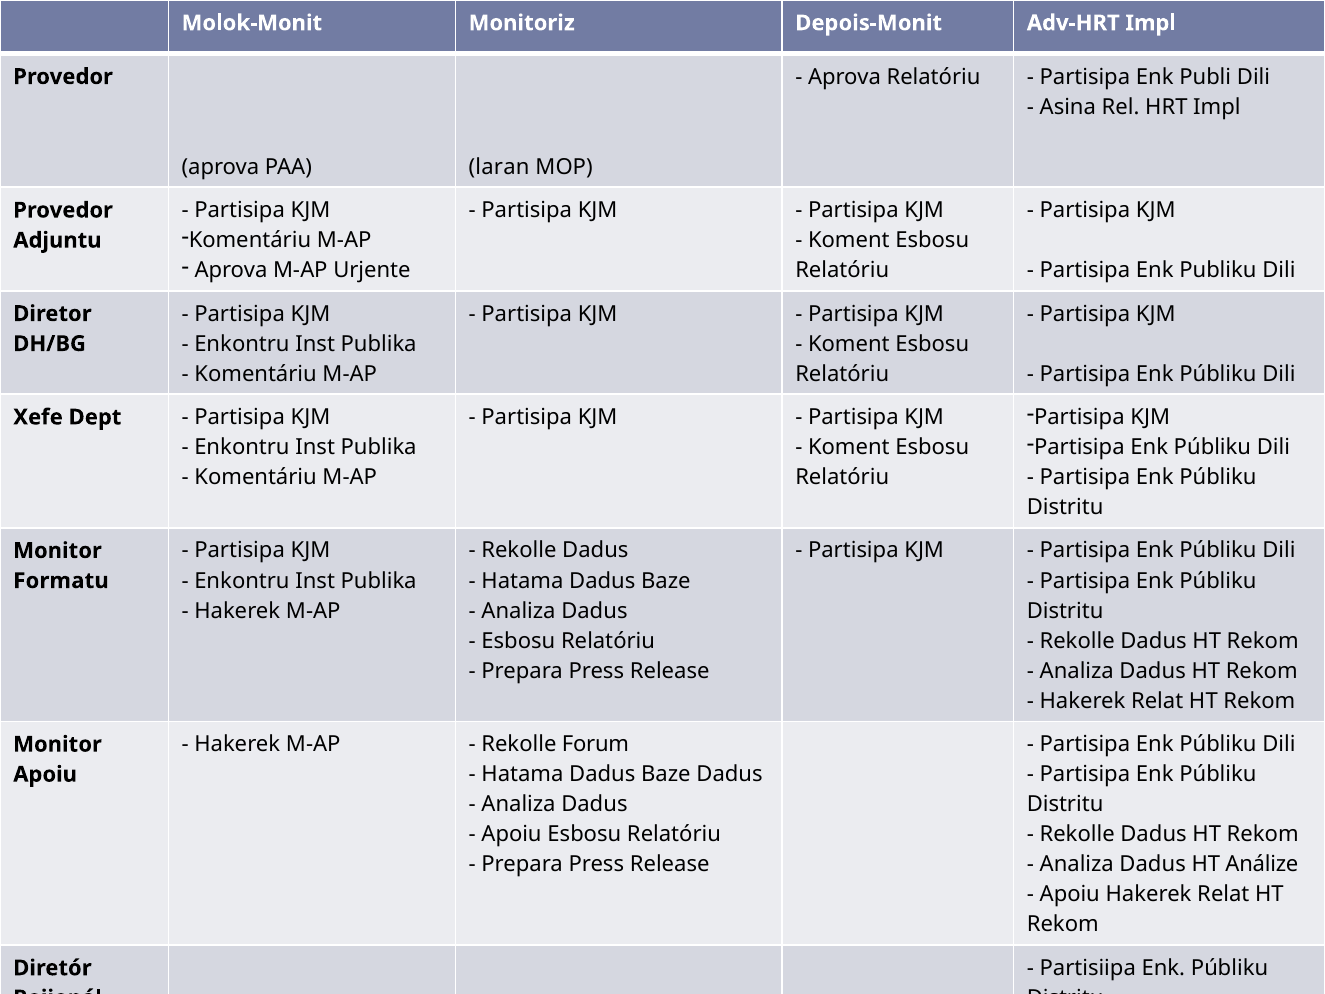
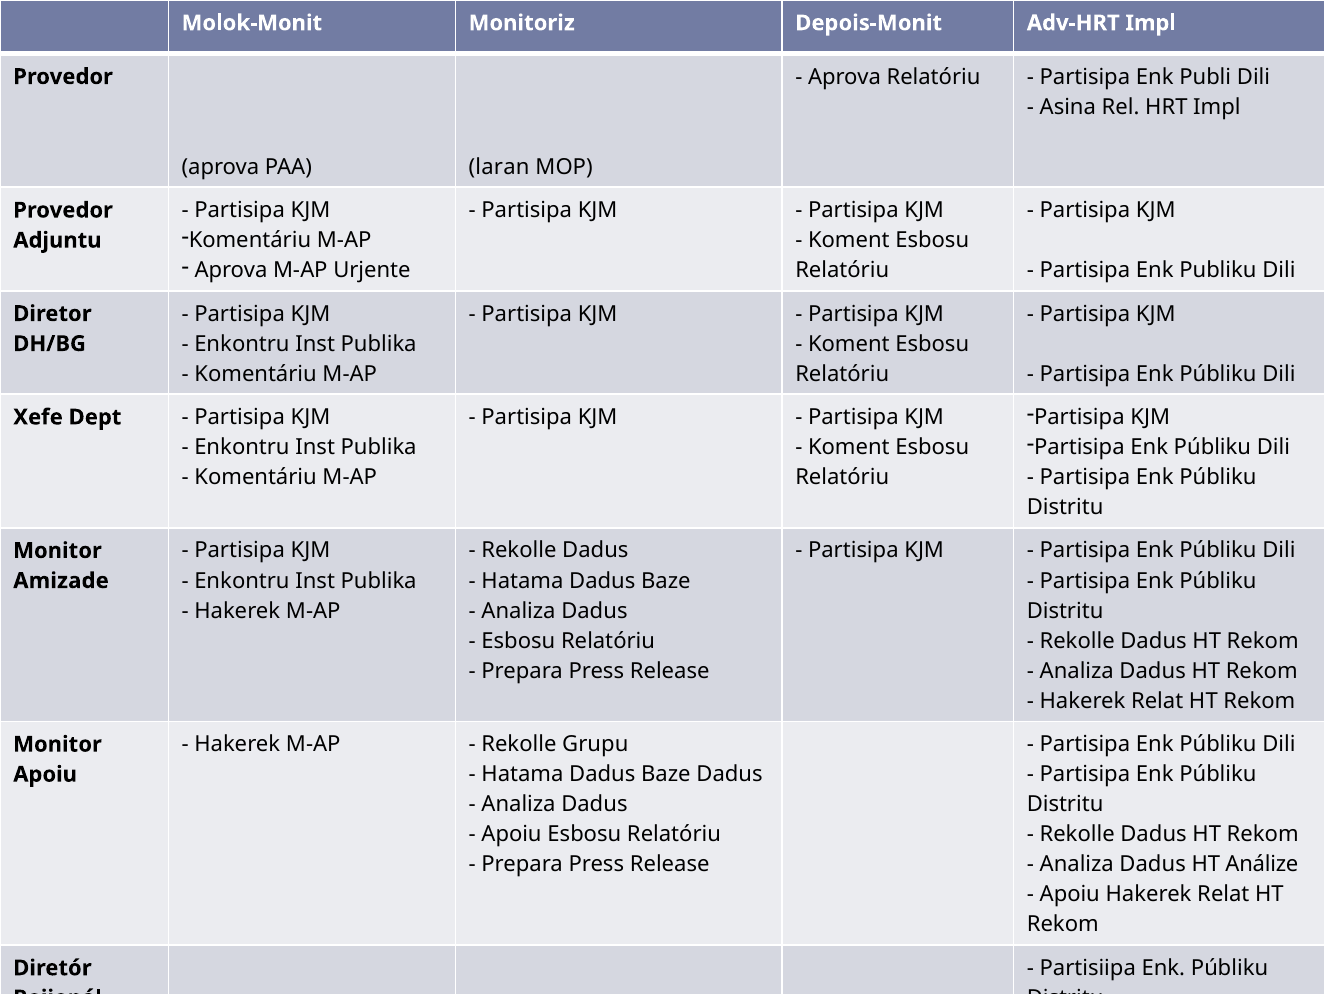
Formatu: Formatu -> Amizade (61, 581)
Forum: Forum -> Grupu (595, 744)
